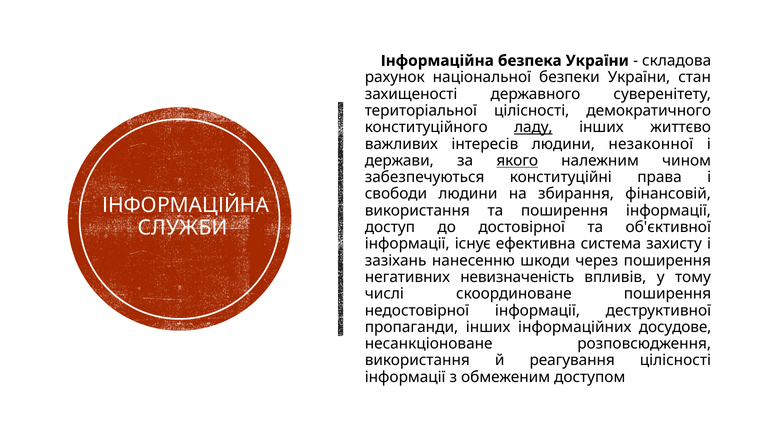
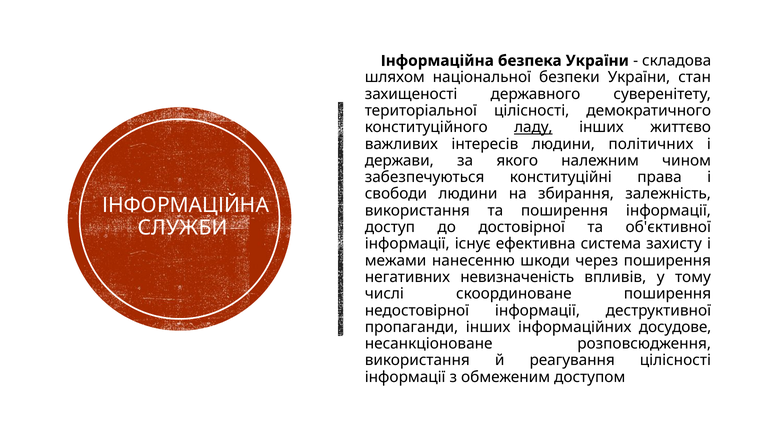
рахунок: рахунок -> шляхом (395, 77)
незаконної: незаконної -> політичних (651, 144)
якого underline: present -> none (517, 161)
фінансовій: фінансовій -> залежність (668, 194)
зазіхань: зазіхань -> межами (396, 261)
